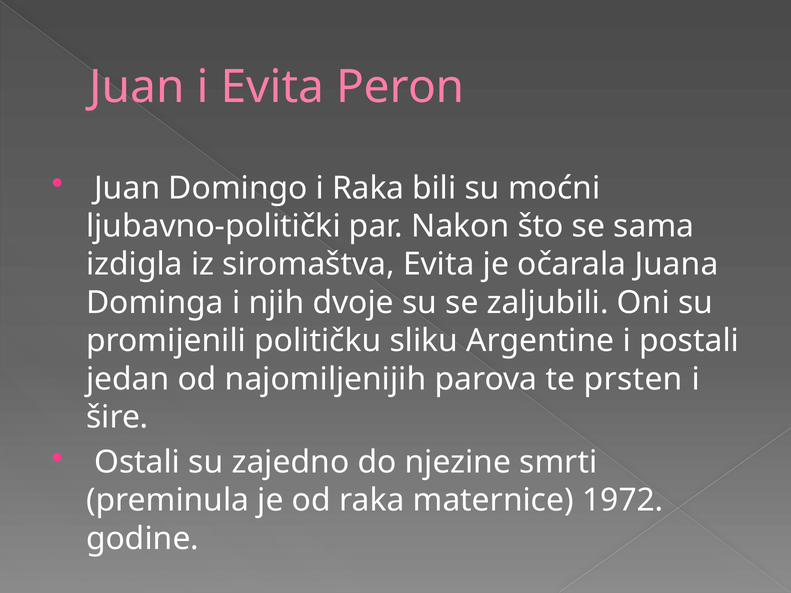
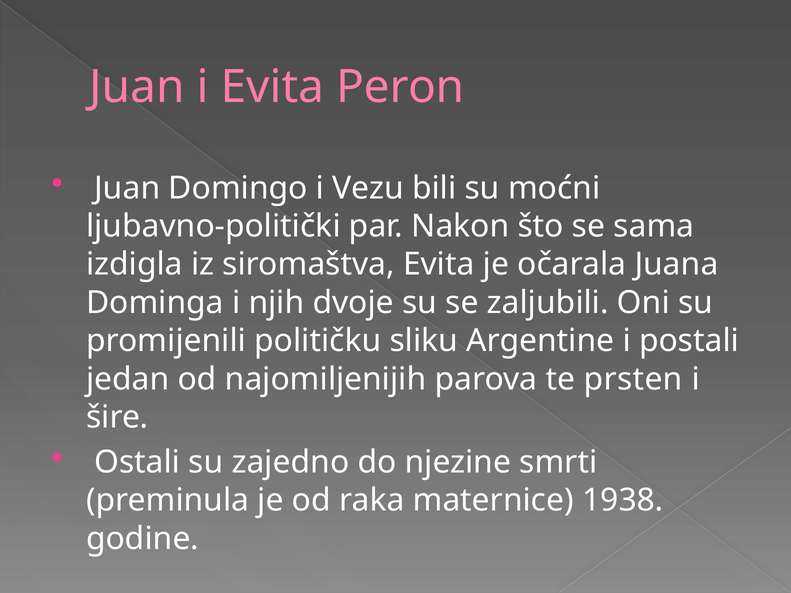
i Raka: Raka -> Vezu (368, 188)
1972: 1972 -> 1938 (623, 501)
